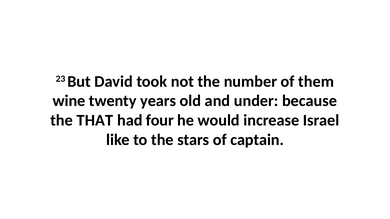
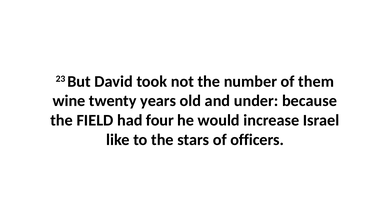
THAT: THAT -> FIELD (95, 121)
captain: captain -> officers (257, 140)
